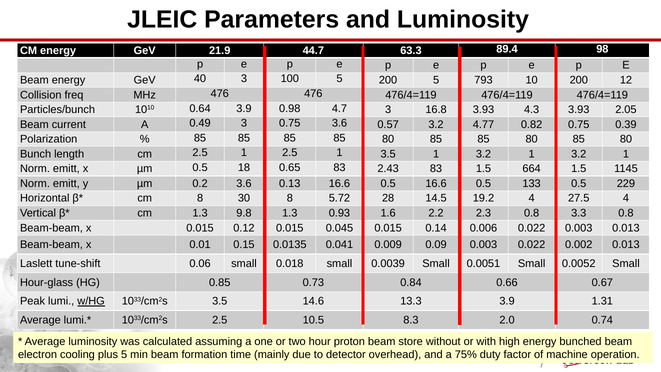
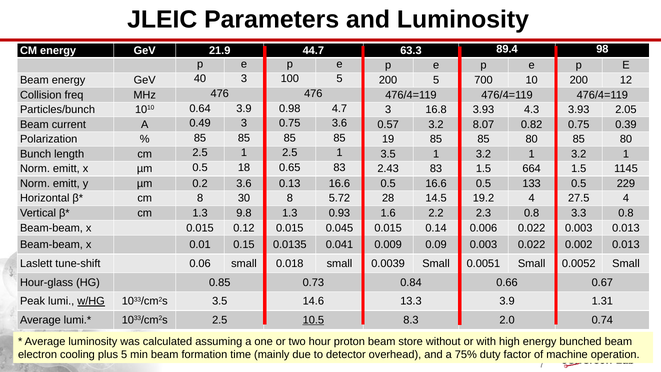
793: 793 -> 700 (483, 80)
4.77: 4.77 -> 8.07 (483, 124)
85 85 85 80: 80 -> 19 (388, 139)
10.5 underline: none -> present (313, 320)
